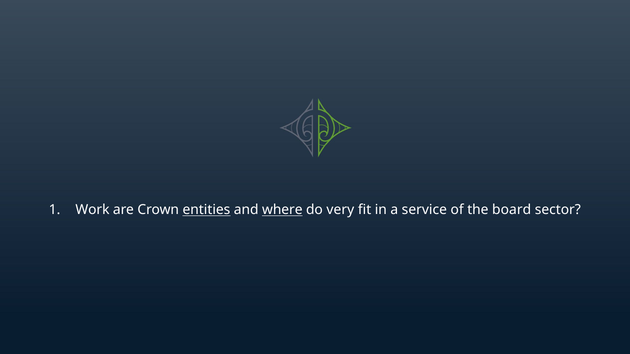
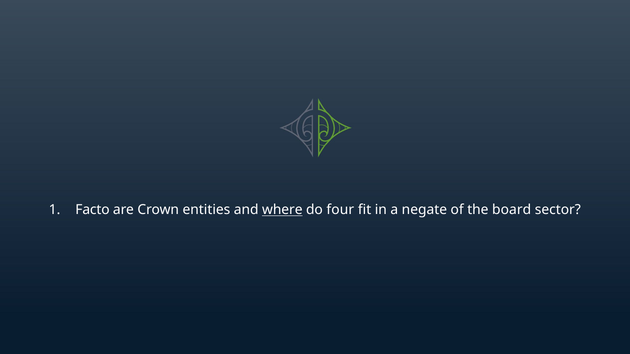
Work: Work -> Facto (92, 210)
entities underline: present -> none (206, 210)
very: very -> four (340, 210)
service: service -> negate (424, 210)
